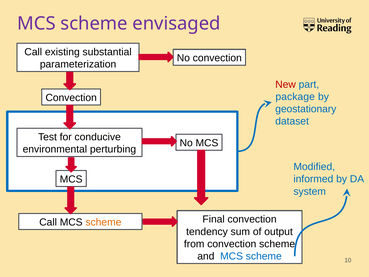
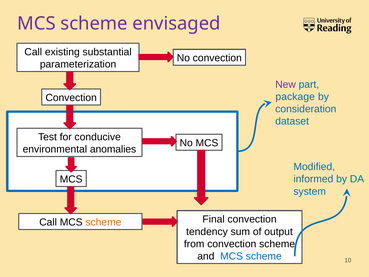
New colour: red -> purple (286, 84)
geostationary: geostationary -> consideration (306, 109)
perturbing: perturbing -> anomalies (113, 149)
